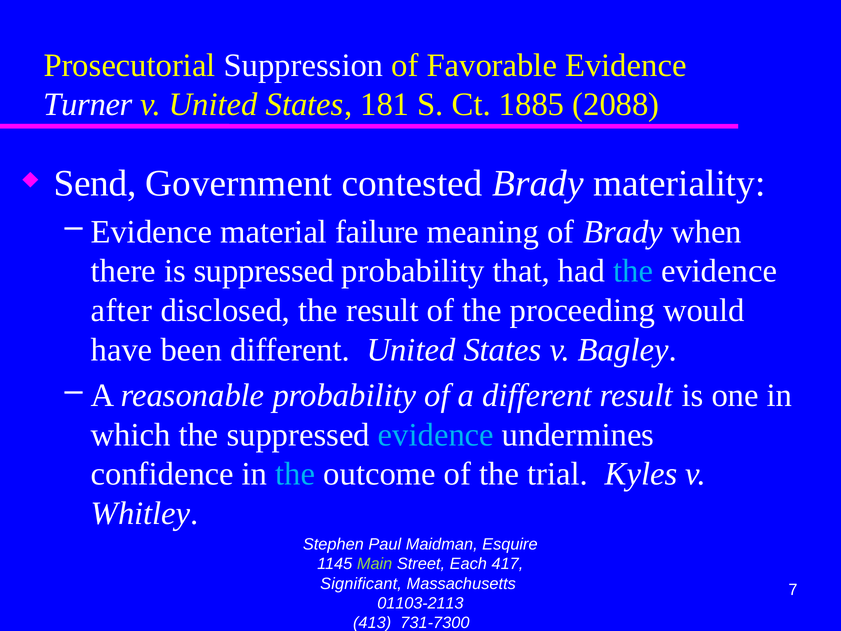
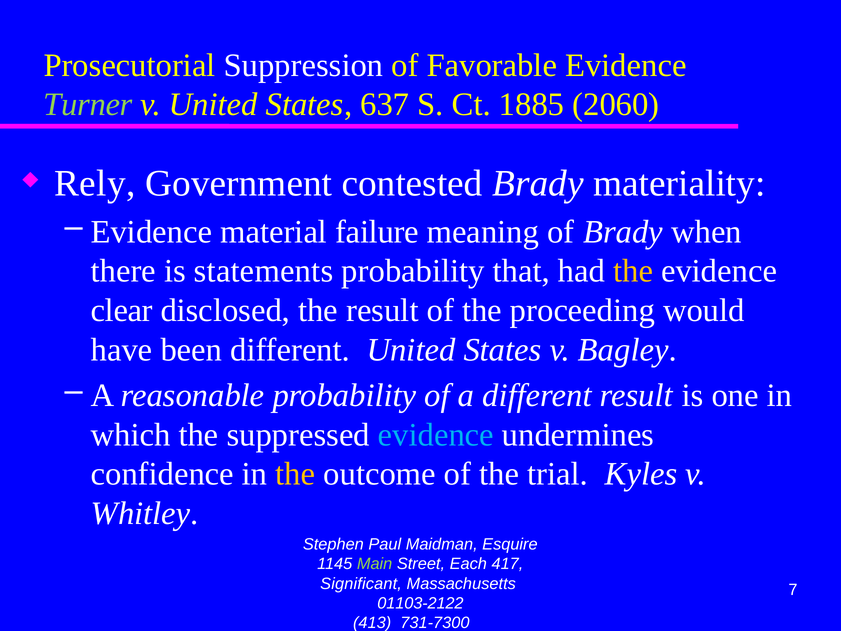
Turner colour: white -> light green (88, 105)
181: 181 -> 637 (385, 105)
2088: 2088 -> 2060 (616, 105)
Send: Send -> Rely (95, 183)
is suppressed: suppressed -> statements (264, 271)
the colour: light blue -> yellow (633, 271)
after: after -> clear (122, 310)
the colour: light blue -> yellow (295, 474)
01103-2113: 01103-2113 -> 01103-2122 (420, 603)
